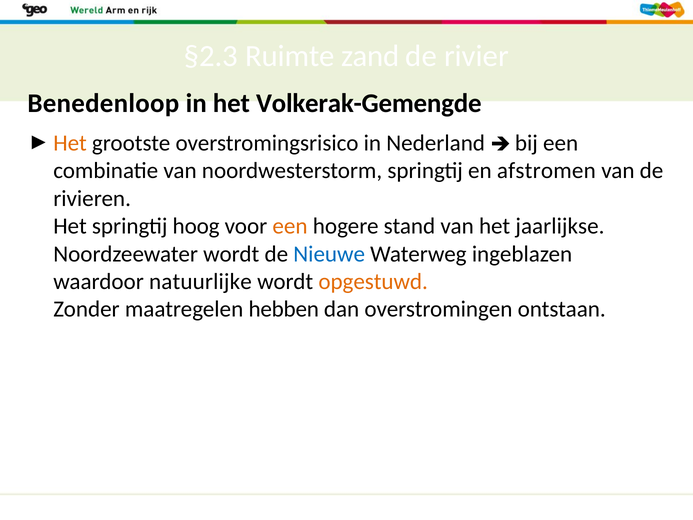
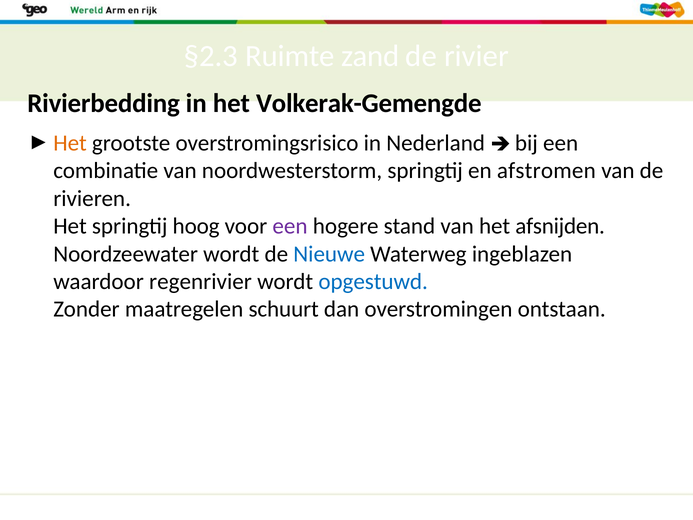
Benedenloop: Benedenloop -> Rivierbedding (104, 103)
een colour: orange -> purple (290, 226)
jaarlijkse: jaarlijkse -> afsnijden (560, 226)
natuurlijke: natuurlijke -> regenrivier (200, 281)
opgestuwd colour: orange -> blue (373, 281)
hebben: hebben -> schuurt (284, 309)
